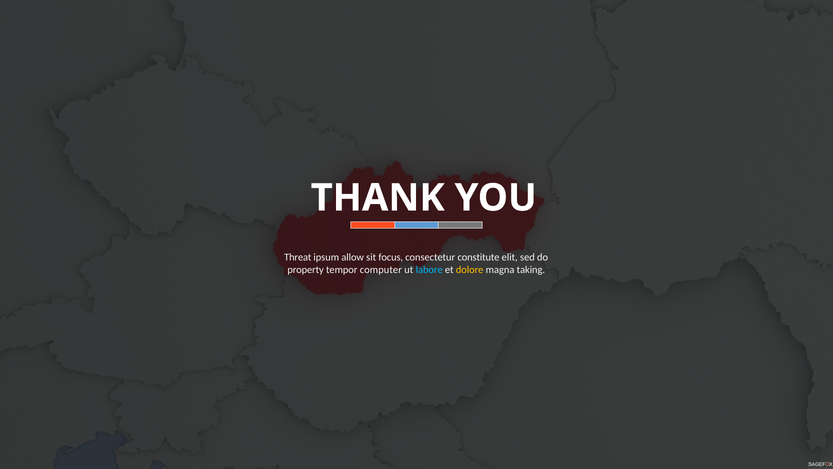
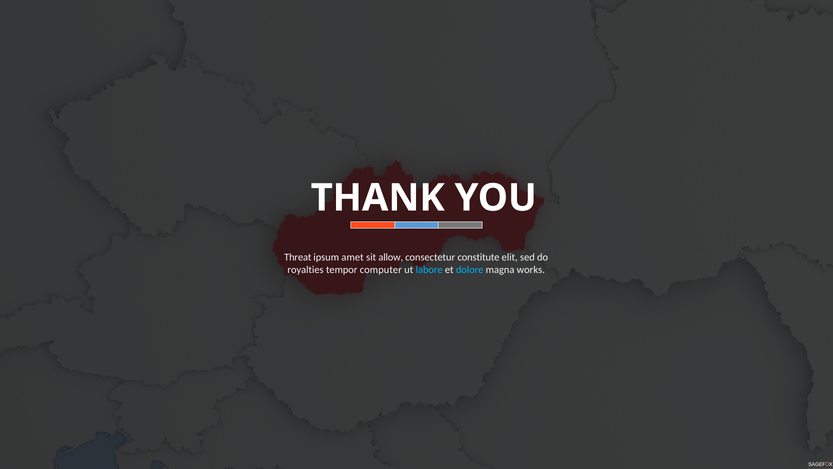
allow: allow -> amet (353, 257)
focus: focus -> allow (391, 257)
property: property -> royalties (306, 270)
dolore colour: yellow -> light blue (470, 270)
taking: taking -> works (531, 270)
